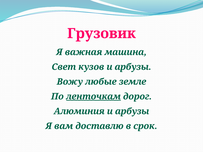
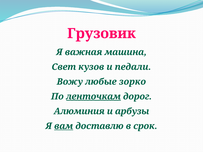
кузов и арбузы: арбузы -> педали (133, 67)
земле: земле -> зорко (132, 82)
вам underline: none -> present (64, 126)
